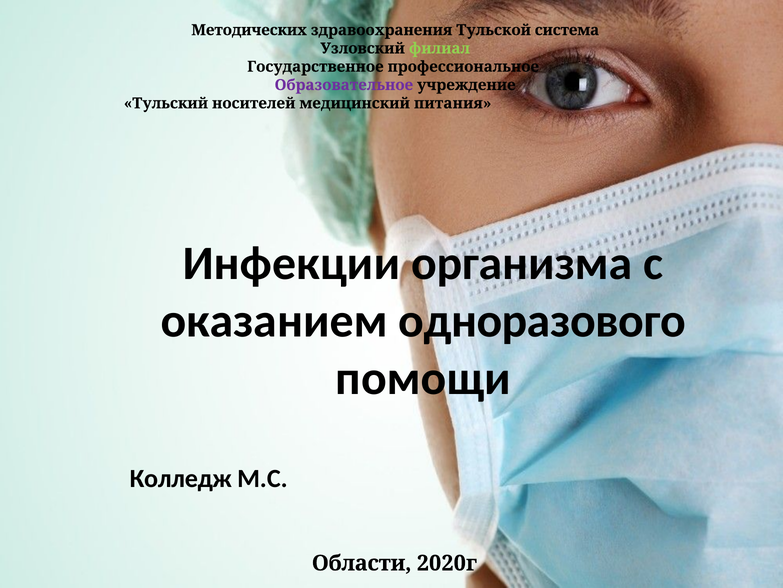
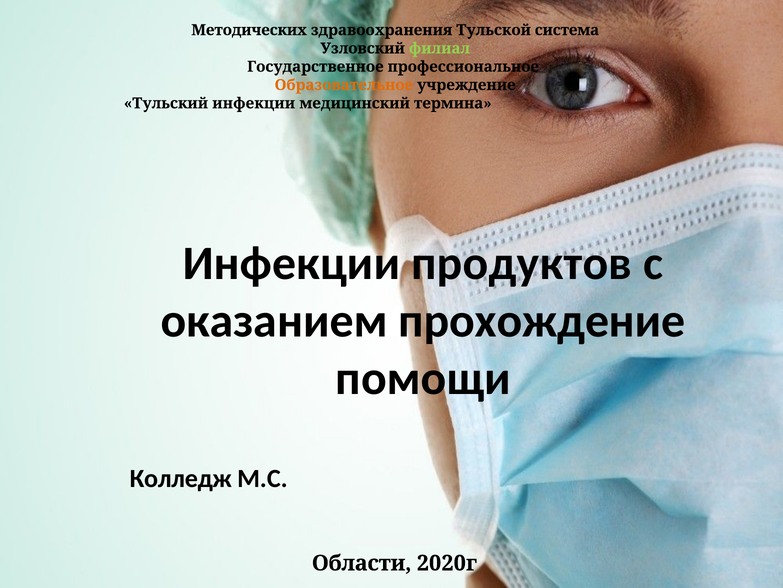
Образовательное colour: purple -> orange (344, 85)
Тульский носителей: носителей -> инфекции (254, 103)
питания: питания -> термина (453, 103)
организма: организма -> продуктов (522, 263)
одноразового: одноразового -> прохождение (542, 320)
